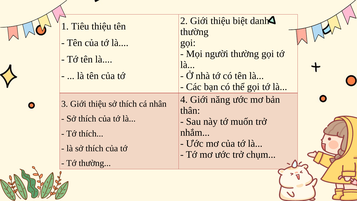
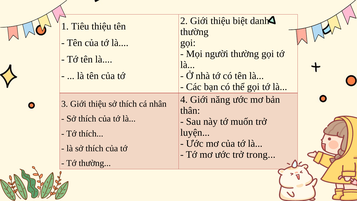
nhắm: nhắm -> luyện (195, 132)
chụm: chụm -> trong (261, 154)
